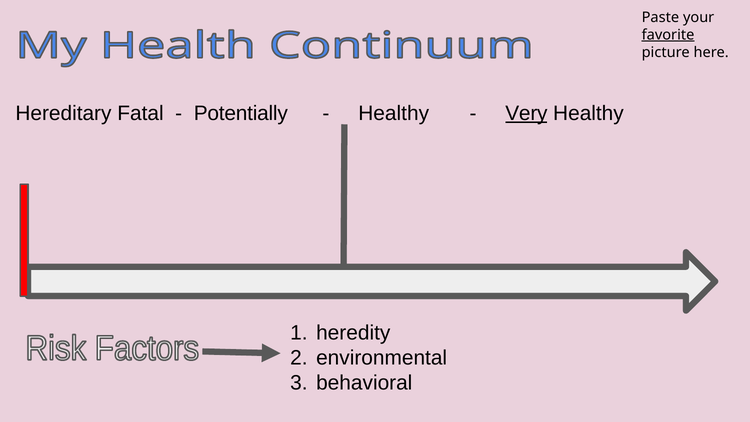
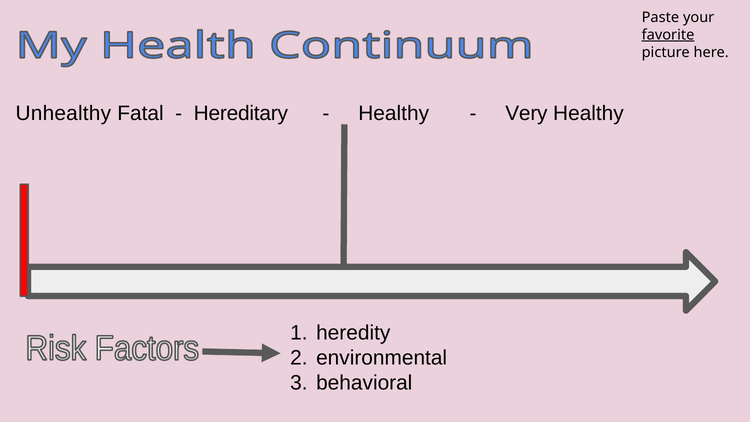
Hereditary: Hereditary -> Unhealthy (63, 113)
Potentially: Potentially -> Hereditary (241, 113)
Very underline: present -> none (526, 113)
